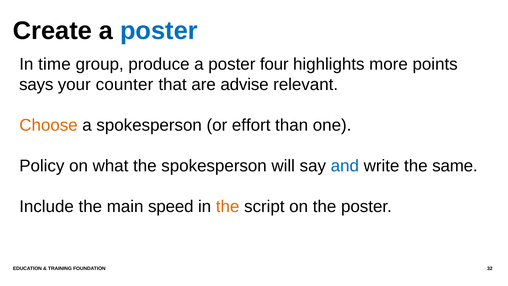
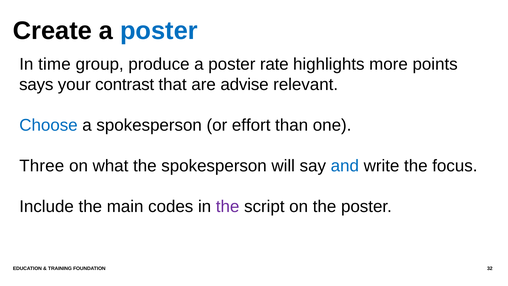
four: four -> rate (274, 64)
counter: counter -> contrast (125, 84)
Choose colour: orange -> blue (48, 125)
Policy: Policy -> Three (42, 166)
same: same -> focus (455, 166)
speed: speed -> codes (171, 206)
the colour: orange -> purple (228, 206)
